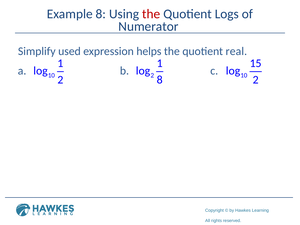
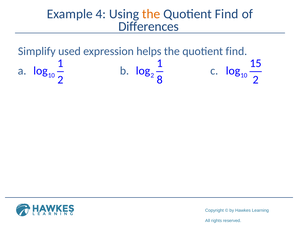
Example 8: 8 -> 4 (101, 14)
the colour: red -> orange (151, 14)
Logs: Logs -> Find (227, 14)
Numerator: Numerator -> Differences (149, 26)
real: real -> find (236, 51)
